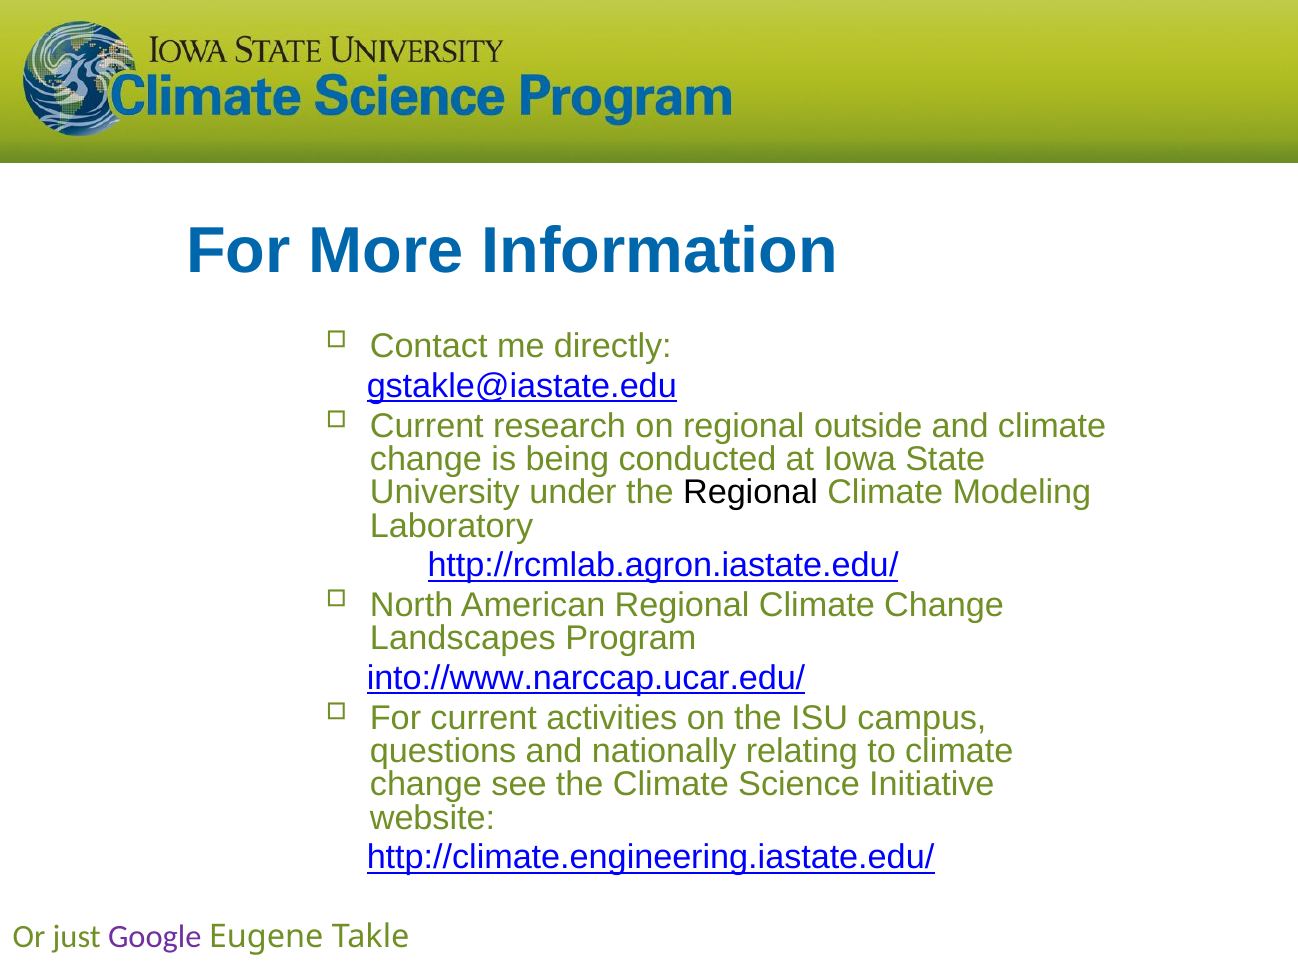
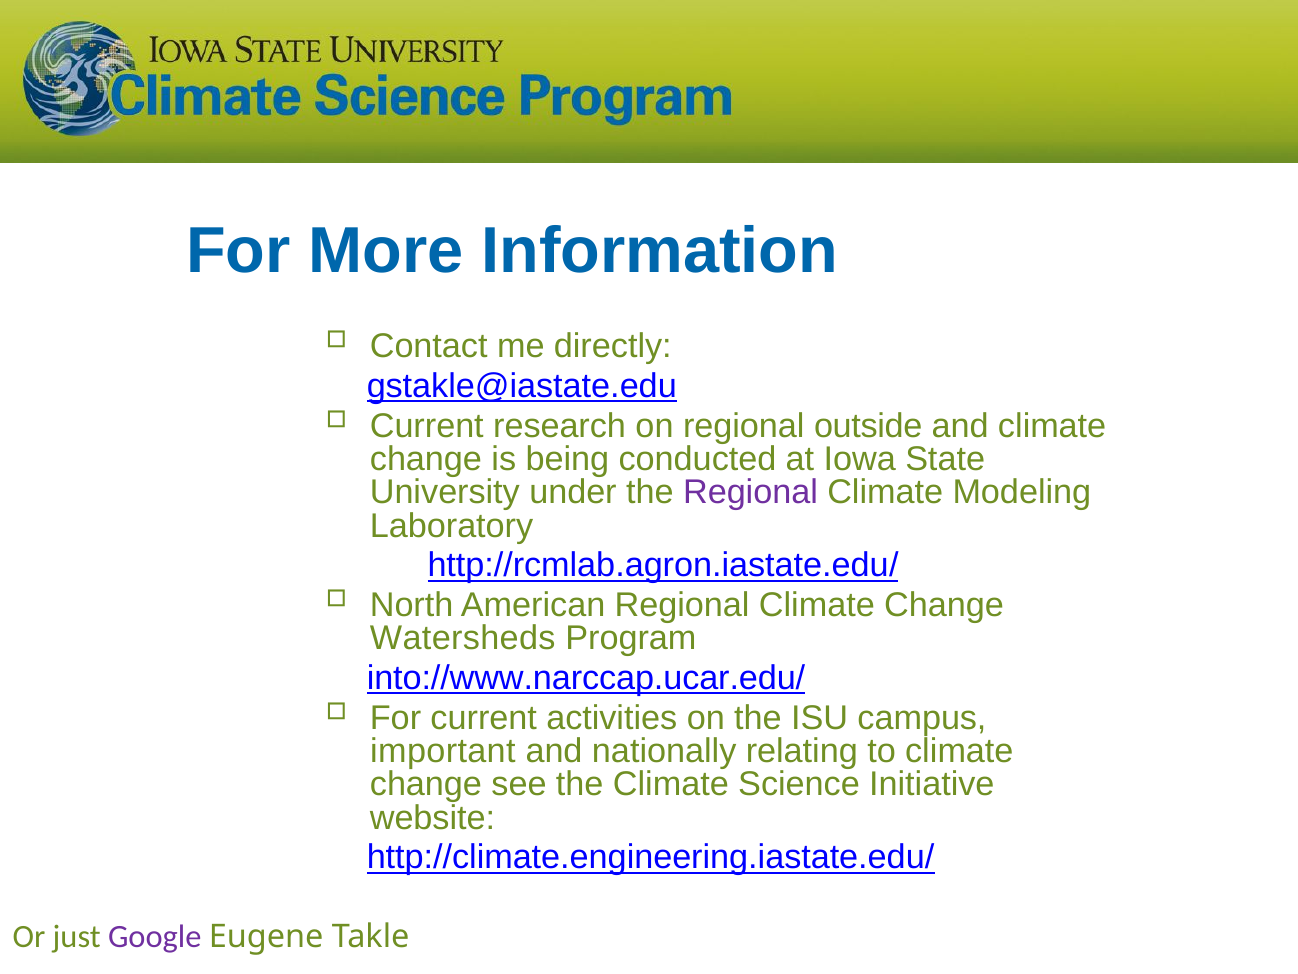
Regional colour: black -> purple (750, 492)
Landscapes: Landscapes -> Watersheds (463, 638)
questions: questions -> important (443, 751)
